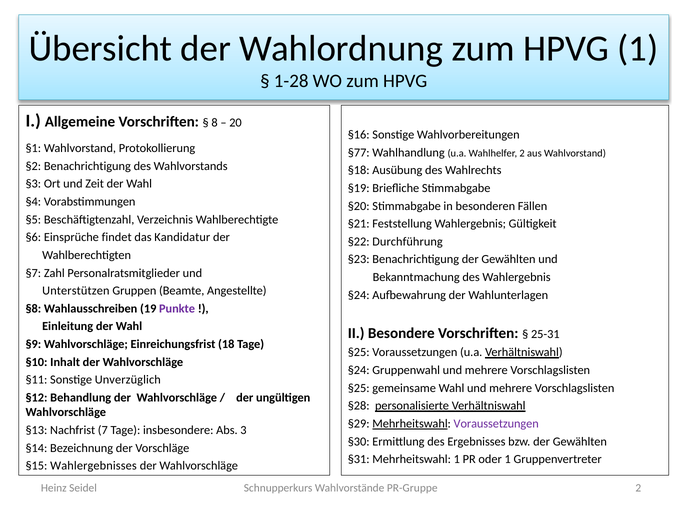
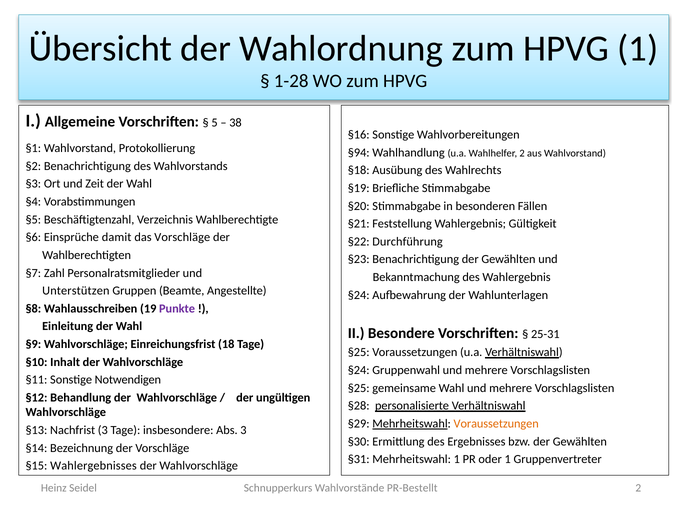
8: 8 -> 5 (215, 123)
20: 20 -> 38 (235, 123)
§77: §77 -> §94 (359, 153)
findet: findet -> damit (117, 238)
das Kandidatur: Kandidatur -> Vorschläge (182, 238)
Unverzüglich: Unverzüglich -> Notwendigen (128, 380)
Voraussetzungen colour: purple -> orange (496, 424)
Nachfrist 7: 7 -> 3 (103, 431)
PR-Gruppe: PR-Gruppe -> PR-Bestellt (412, 488)
